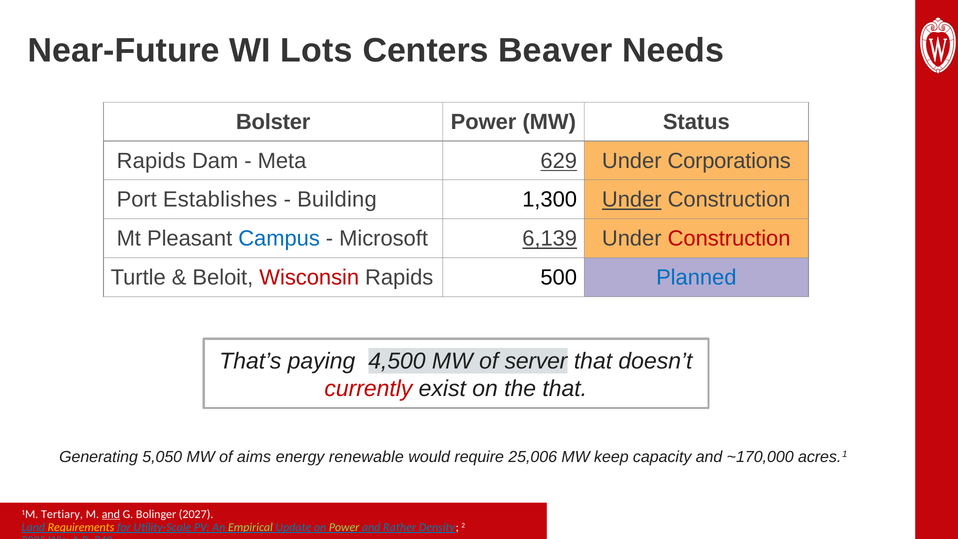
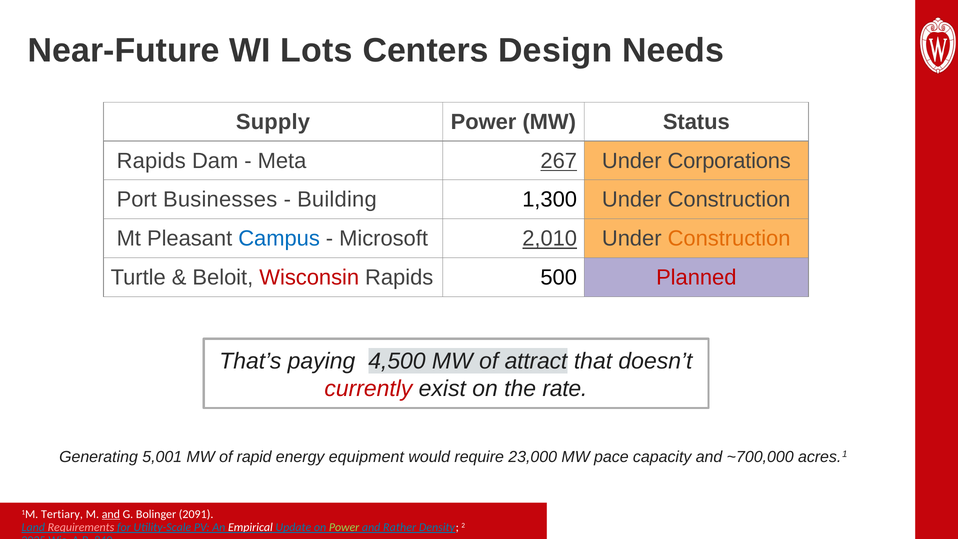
Beaver: Beaver -> Design (555, 51)
Bolster: Bolster -> Supply (273, 122)
629: 629 -> 267 (559, 161)
Establishes: Establishes -> Businesses (220, 200)
Under underline: present -> none (632, 200)
6,139: 6,139 -> 2,010 (550, 239)
Construction colour: red -> orange (729, 239)
Planned colour: blue -> red (696, 277)
server: server -> attract (536, 361)
the that: that -> rate (565, 389)
5,050: 5,050 -> 5,001 (162, 457)
aims: aims -> rapid (254, 457)
renewable: renewable -> equipment (366, 457)
25,006: 25,006 -> 23,000 (533, 457)
keep: keep -> pace (611, 457)
~170,000: ~170,000 -> ~700,000 (760, 457)
2027: 2027 -> 2091 (196, 514)
Requirements colour: yellow -> pink (81, 527)
Empirical colour: light green -> white (250, 527)
